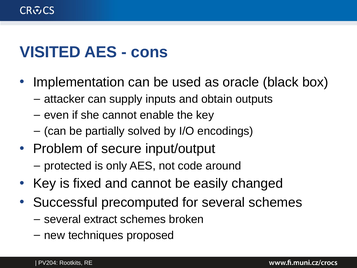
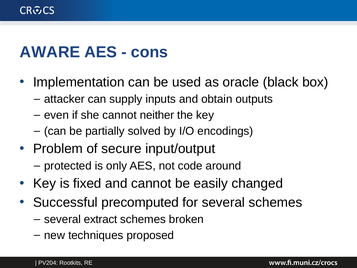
VISITED: VISITED -> AWARE (50, 52)
enable: enable -> neither (157, 115)
